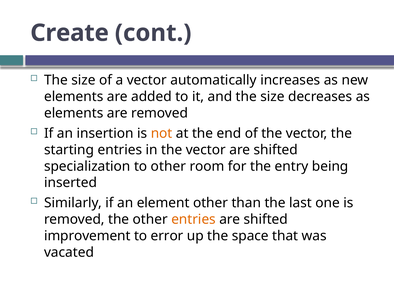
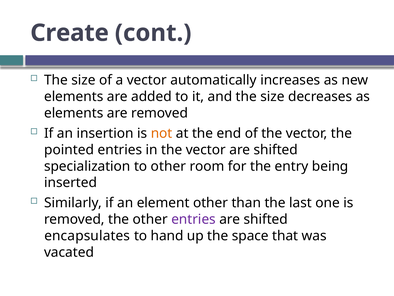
starting: starting -> pointed (69, 150)
entries colour: orange -> purple (194, 219)
improvement: improvement -> encapsulates (87, 235)
error: error -> hand (167, 235)
